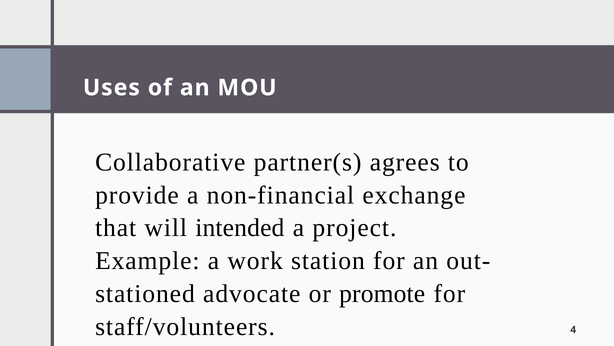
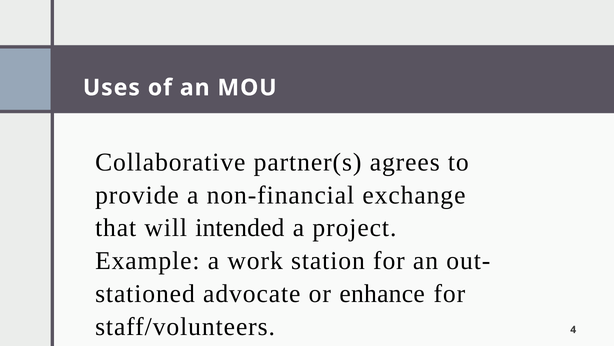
promote: promote -> enhance (382, 293)
